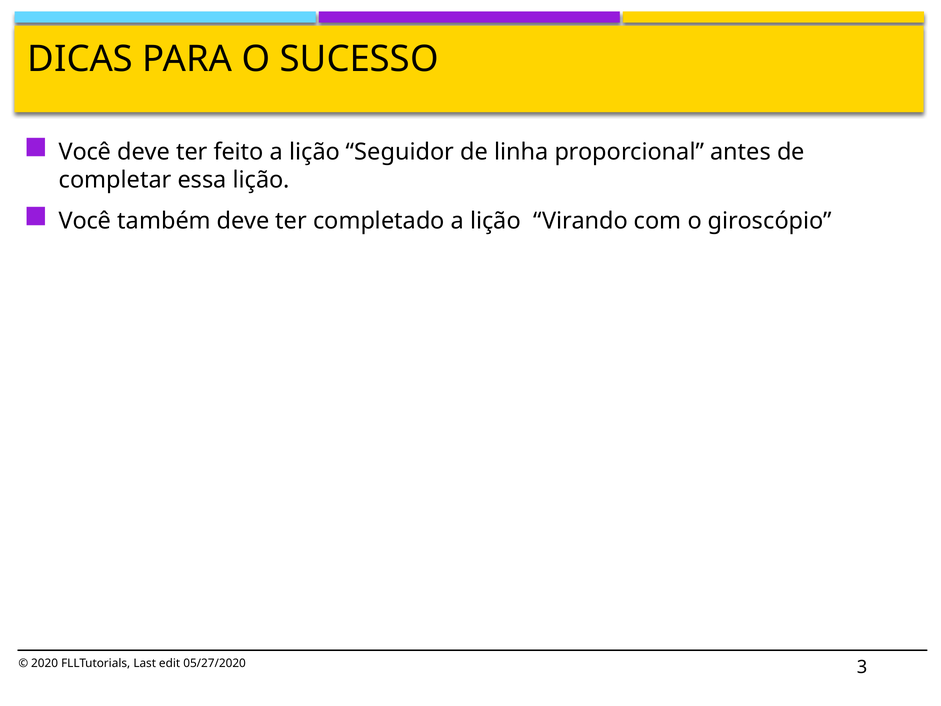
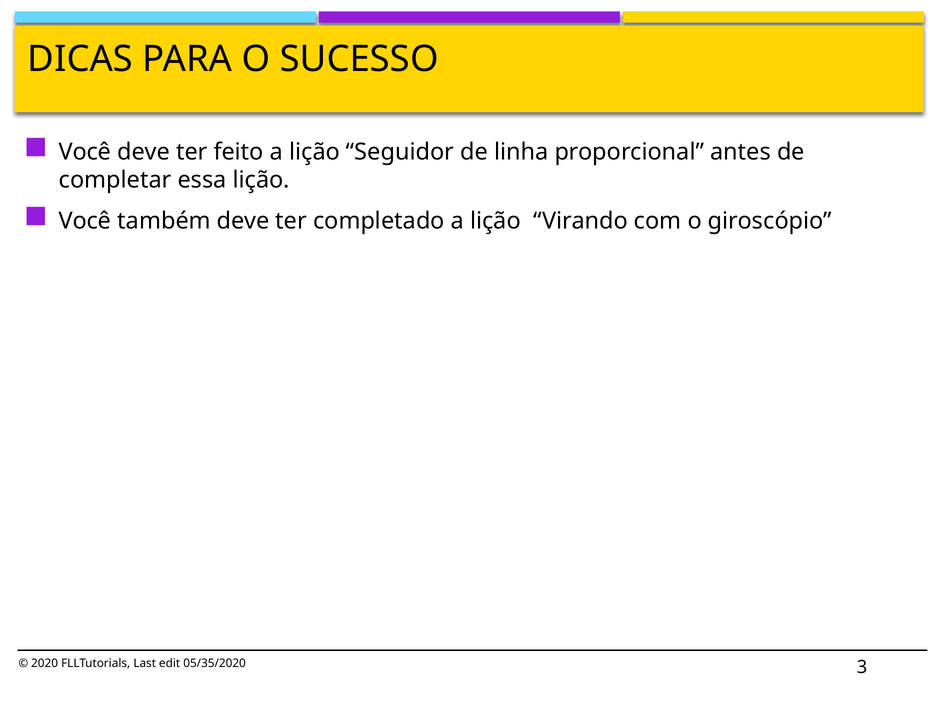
05/27/2020: 05/27/2020 -> 05/35/2020 (215, 663)
